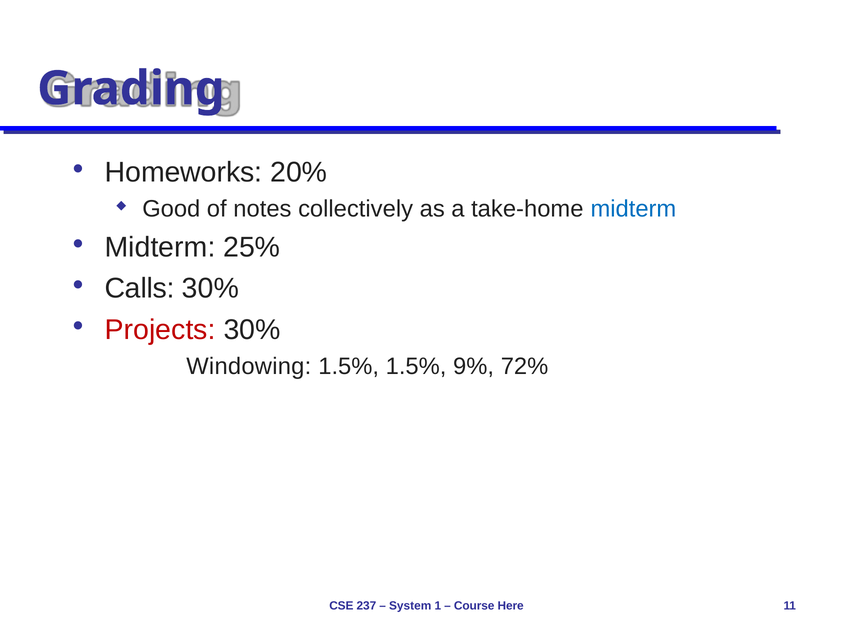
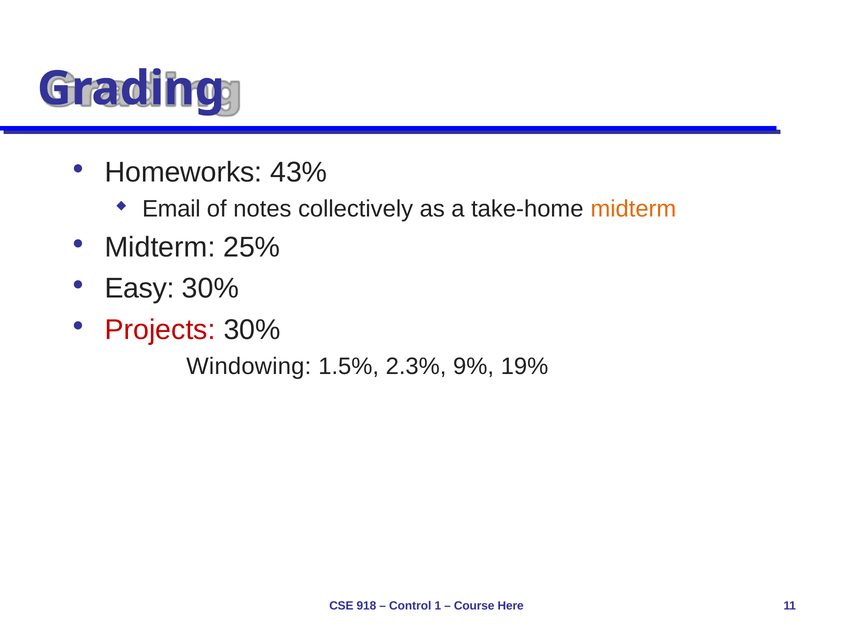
20%: 20% -> 43% (299, 172)
Good: Good -> Email (171, 209)
midterm colour: blue -> orange (633, 209)
Calls: Calls -> Easy (140, 289)
1.5% 1.5%: 1.5% -> 2.3% (416, 367)
72%: 72% -> 19% (525, 367)
237: 237 -> 918 (366, 606)
System: System -> Control (410, 606)
